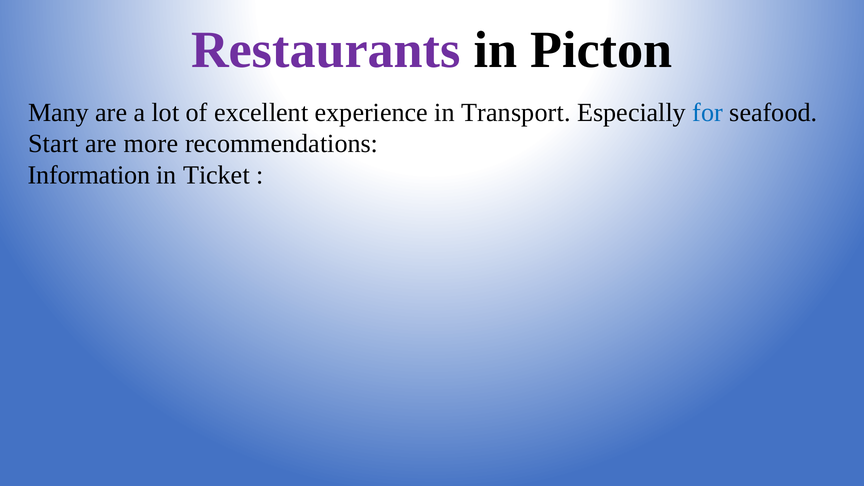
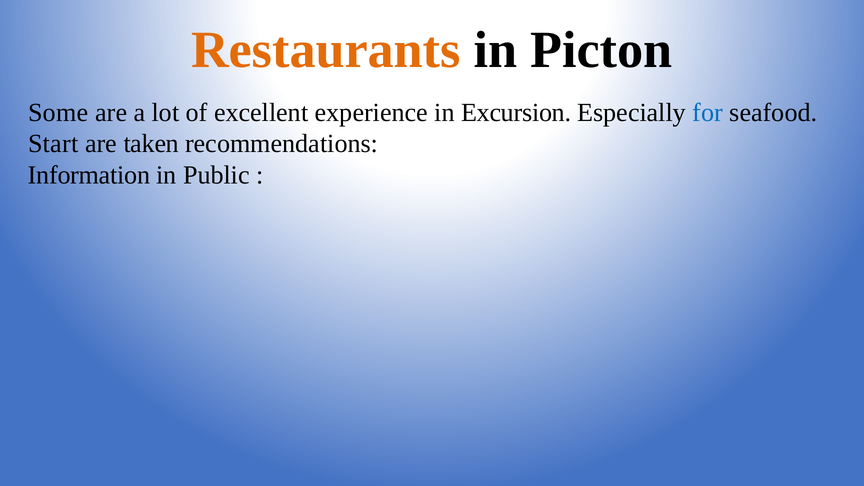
Restaurants colour: purple -> orange (326, 50)
Many: Many -> Some (58, 112)
Transport: Transport -> Excursion (516, 112)
more: more -> taken (151, 144)
Ticket: Ticket -> Public (216, 175)
